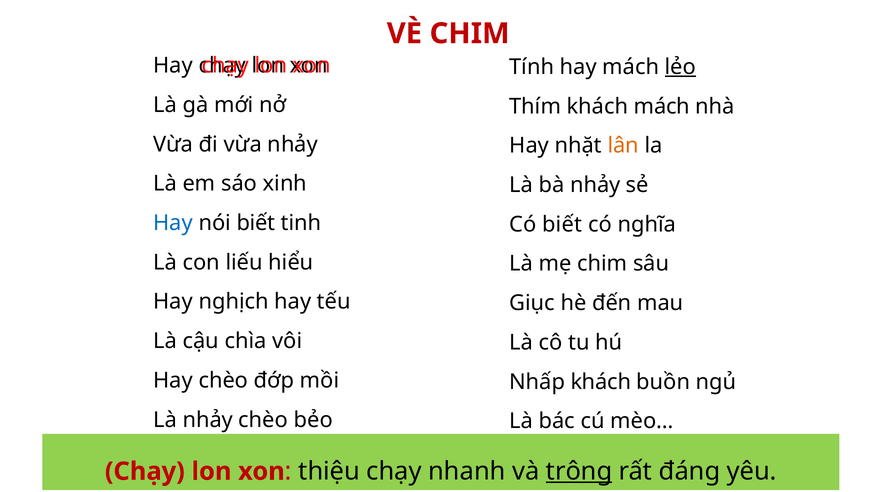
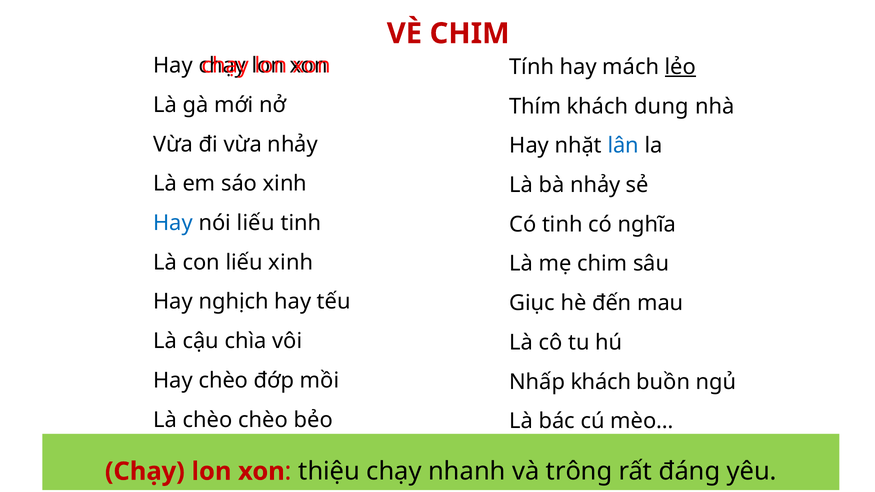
khách mách: mách -> dung (662, 106)
lân colour: orange -> blue (623, 146)
nói biết: biết -> liếu (256, 223)
Có biết: biết -> tinh (562, 225)
liếu hiểu: hiểu -> xinh (291, 262)
Là nhảy: nhảy -> chèo (208, 420)
trông underline: present -> none (579, 472)
